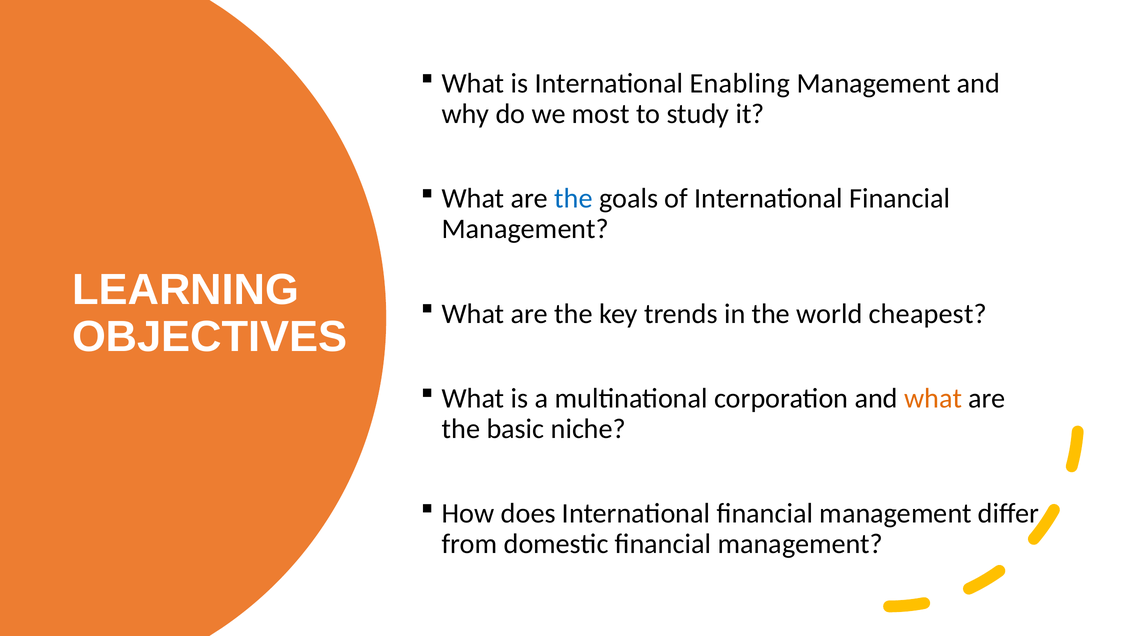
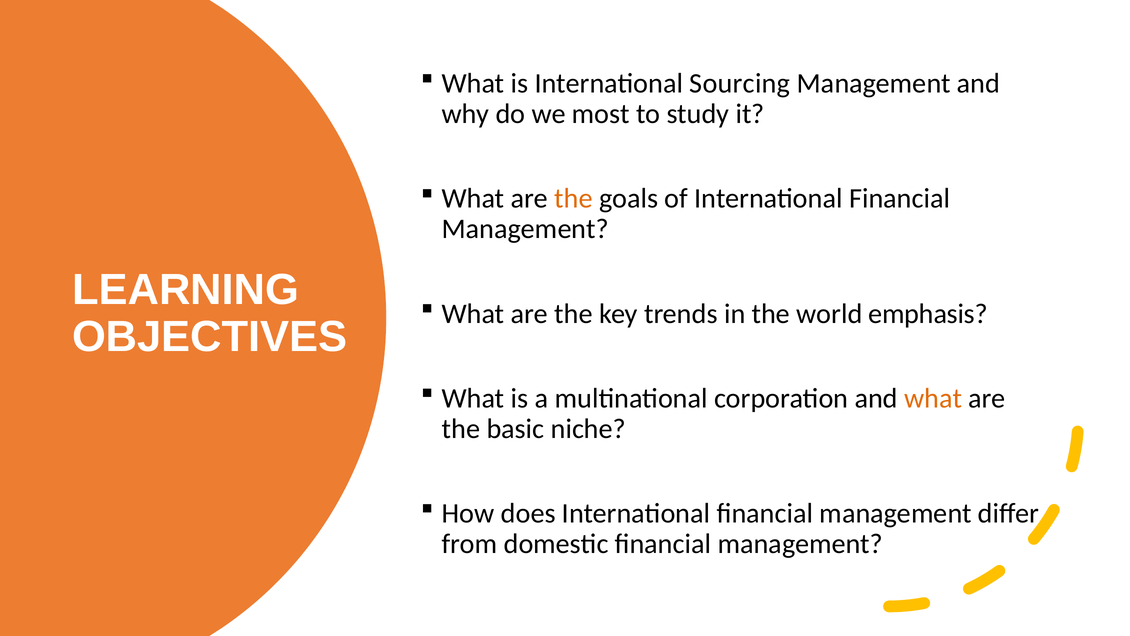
Enabling: Enabling -> Sourcing (740, 83)
the colour: blue -> orange (573, 198)
cheapest: cheapest -> emphasis (928, 313)
